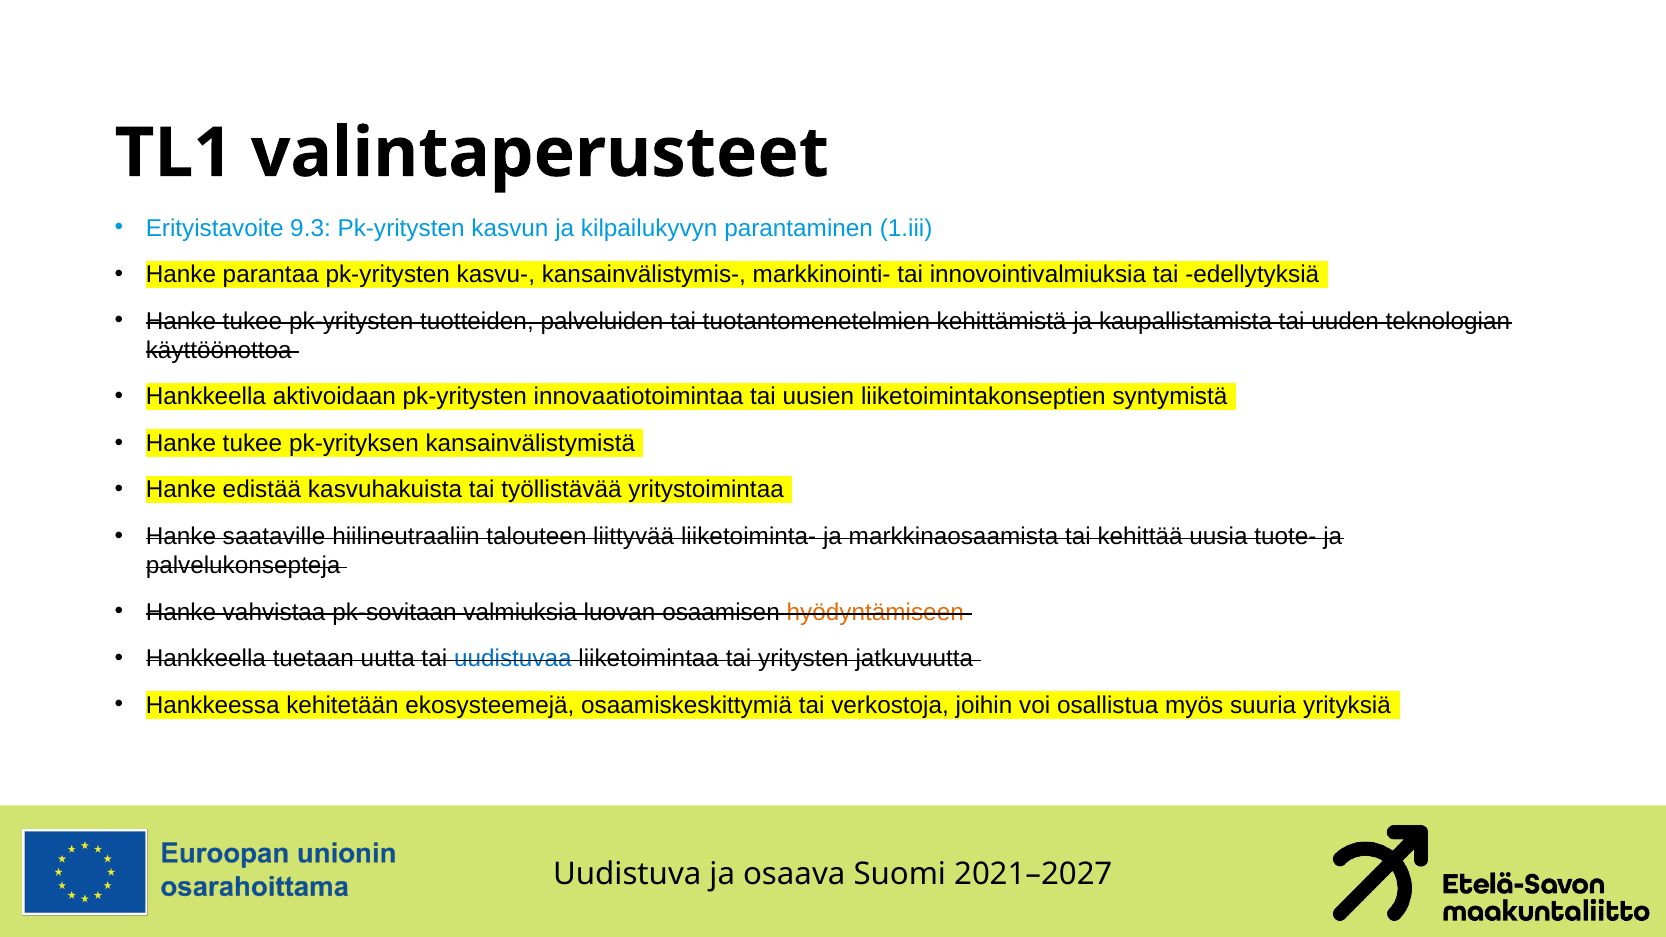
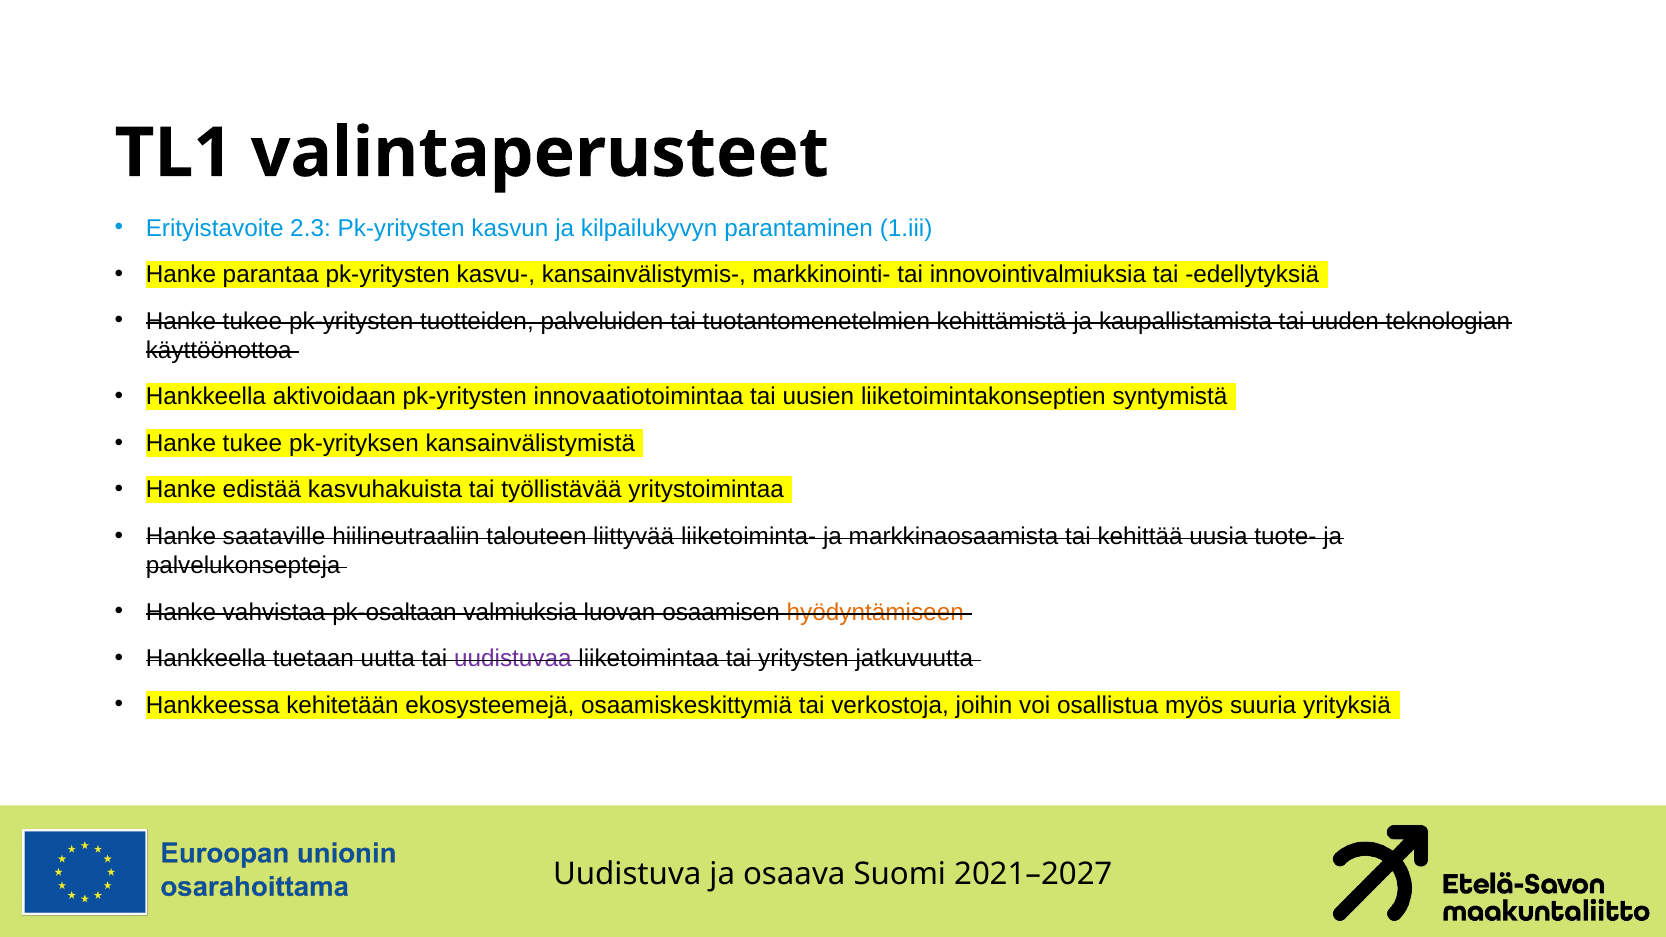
9.3: 9.3 -> 2.3 (311, 228)
pk-sovitaan: pk-sovitaan -> pk-osaltaan (395, 612)
uudistuvaa colour: blue -> purple (513, 659)
